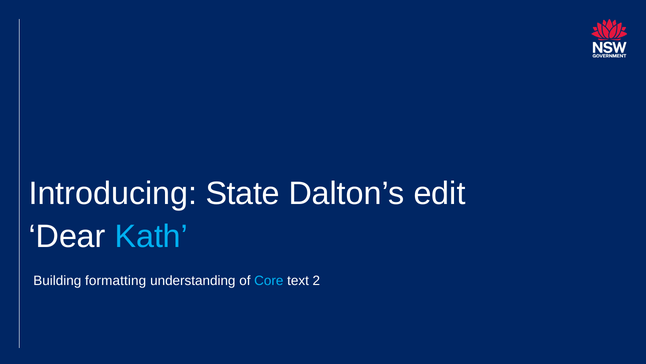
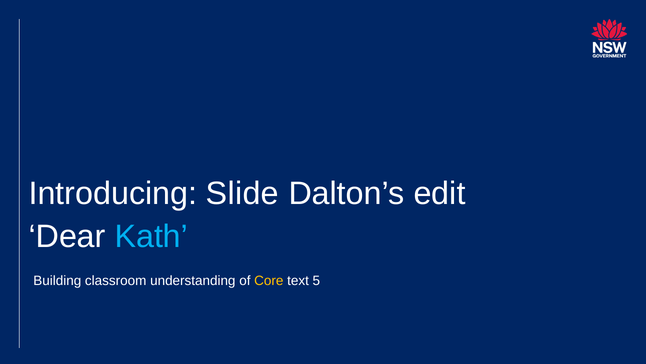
State: State -> Slide (242, 193)
formatting: formatting -> classroom (116, 280)
Core colour: light blue -> yellow (269, 280)
2: 2 -> 5 (316, 280)
